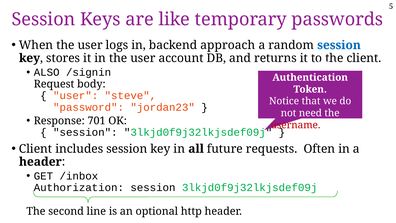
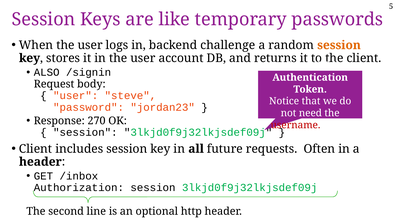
approach: approach -> challenge (228, 45)
session colour: blue -> orange (339, 45)
701: 701 -> 270 (97, 121)
